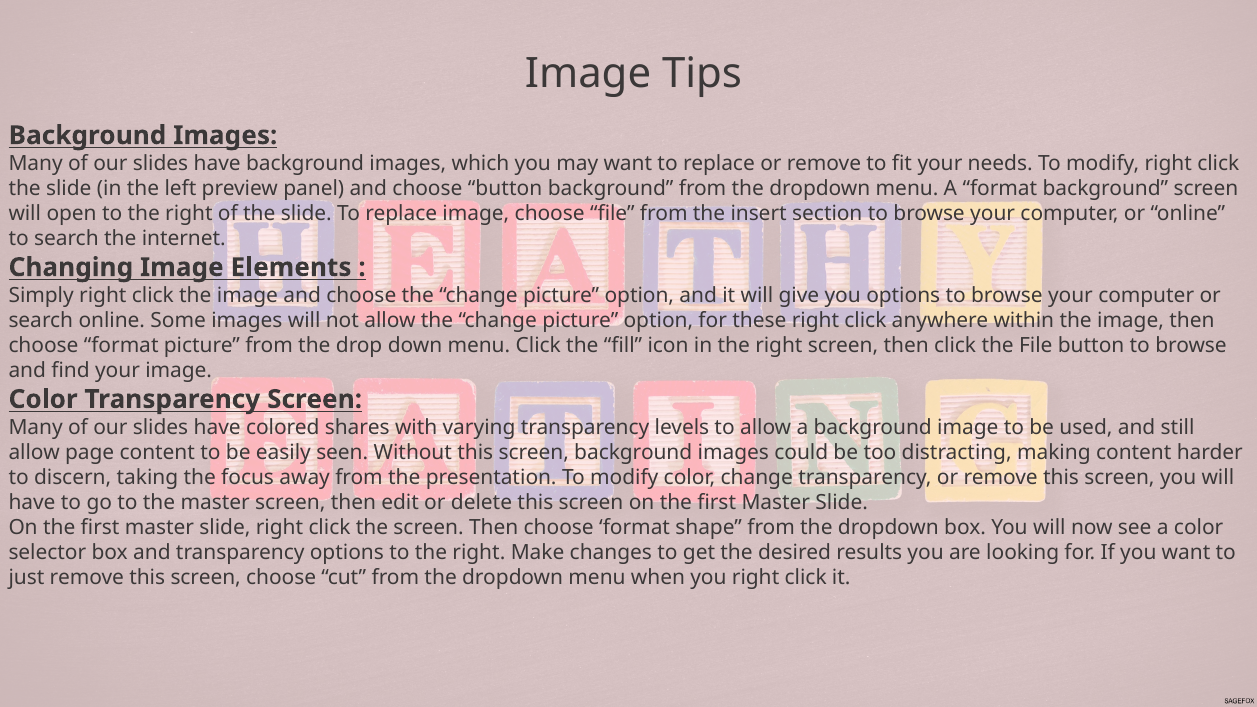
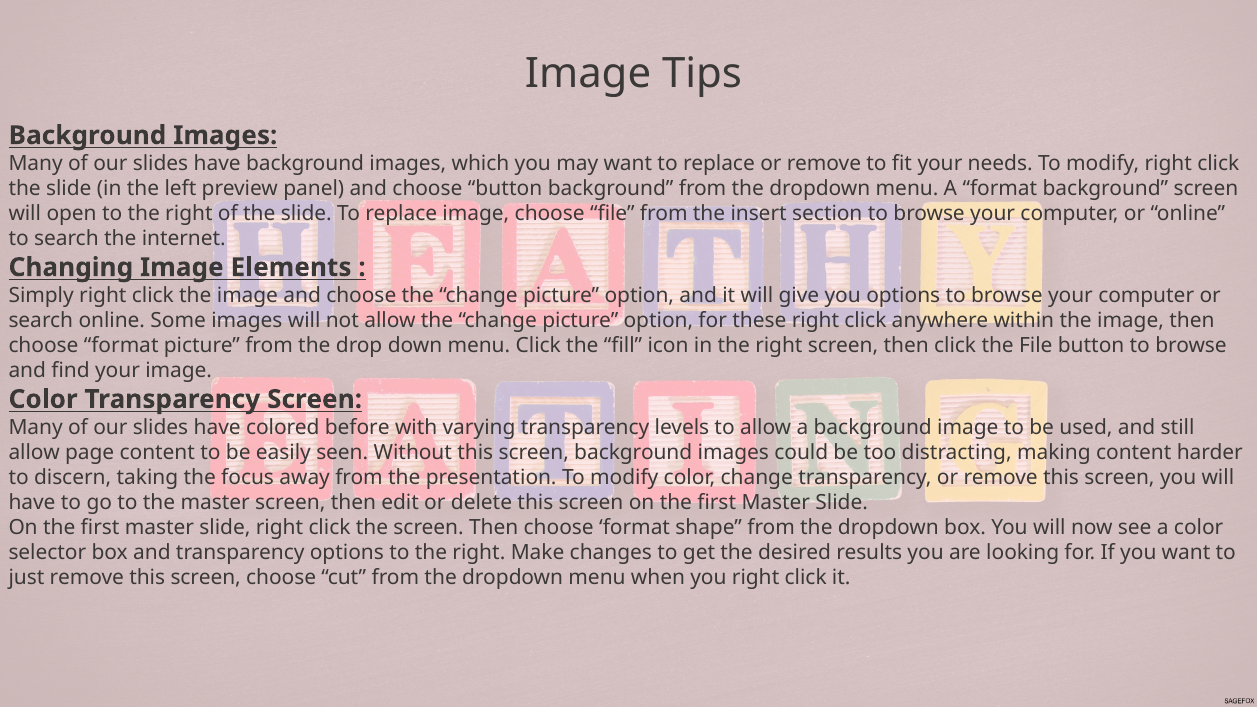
shares: shares -> before (357, 427)
